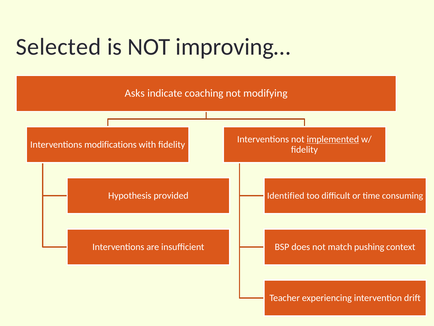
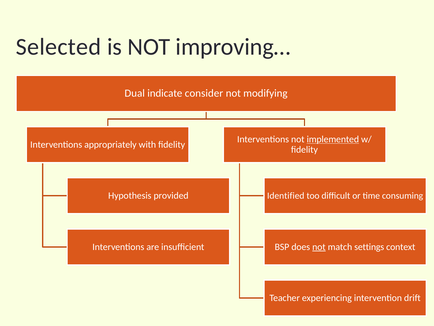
Asks: Asks -> Dual (135, 93)
coaching: coaching -> consider (204, 93)
modifications: modifications -> appropriately (110, 144)
not underline: none -> present (319, 247)
pushing: pushing -> settings (369, 247)
